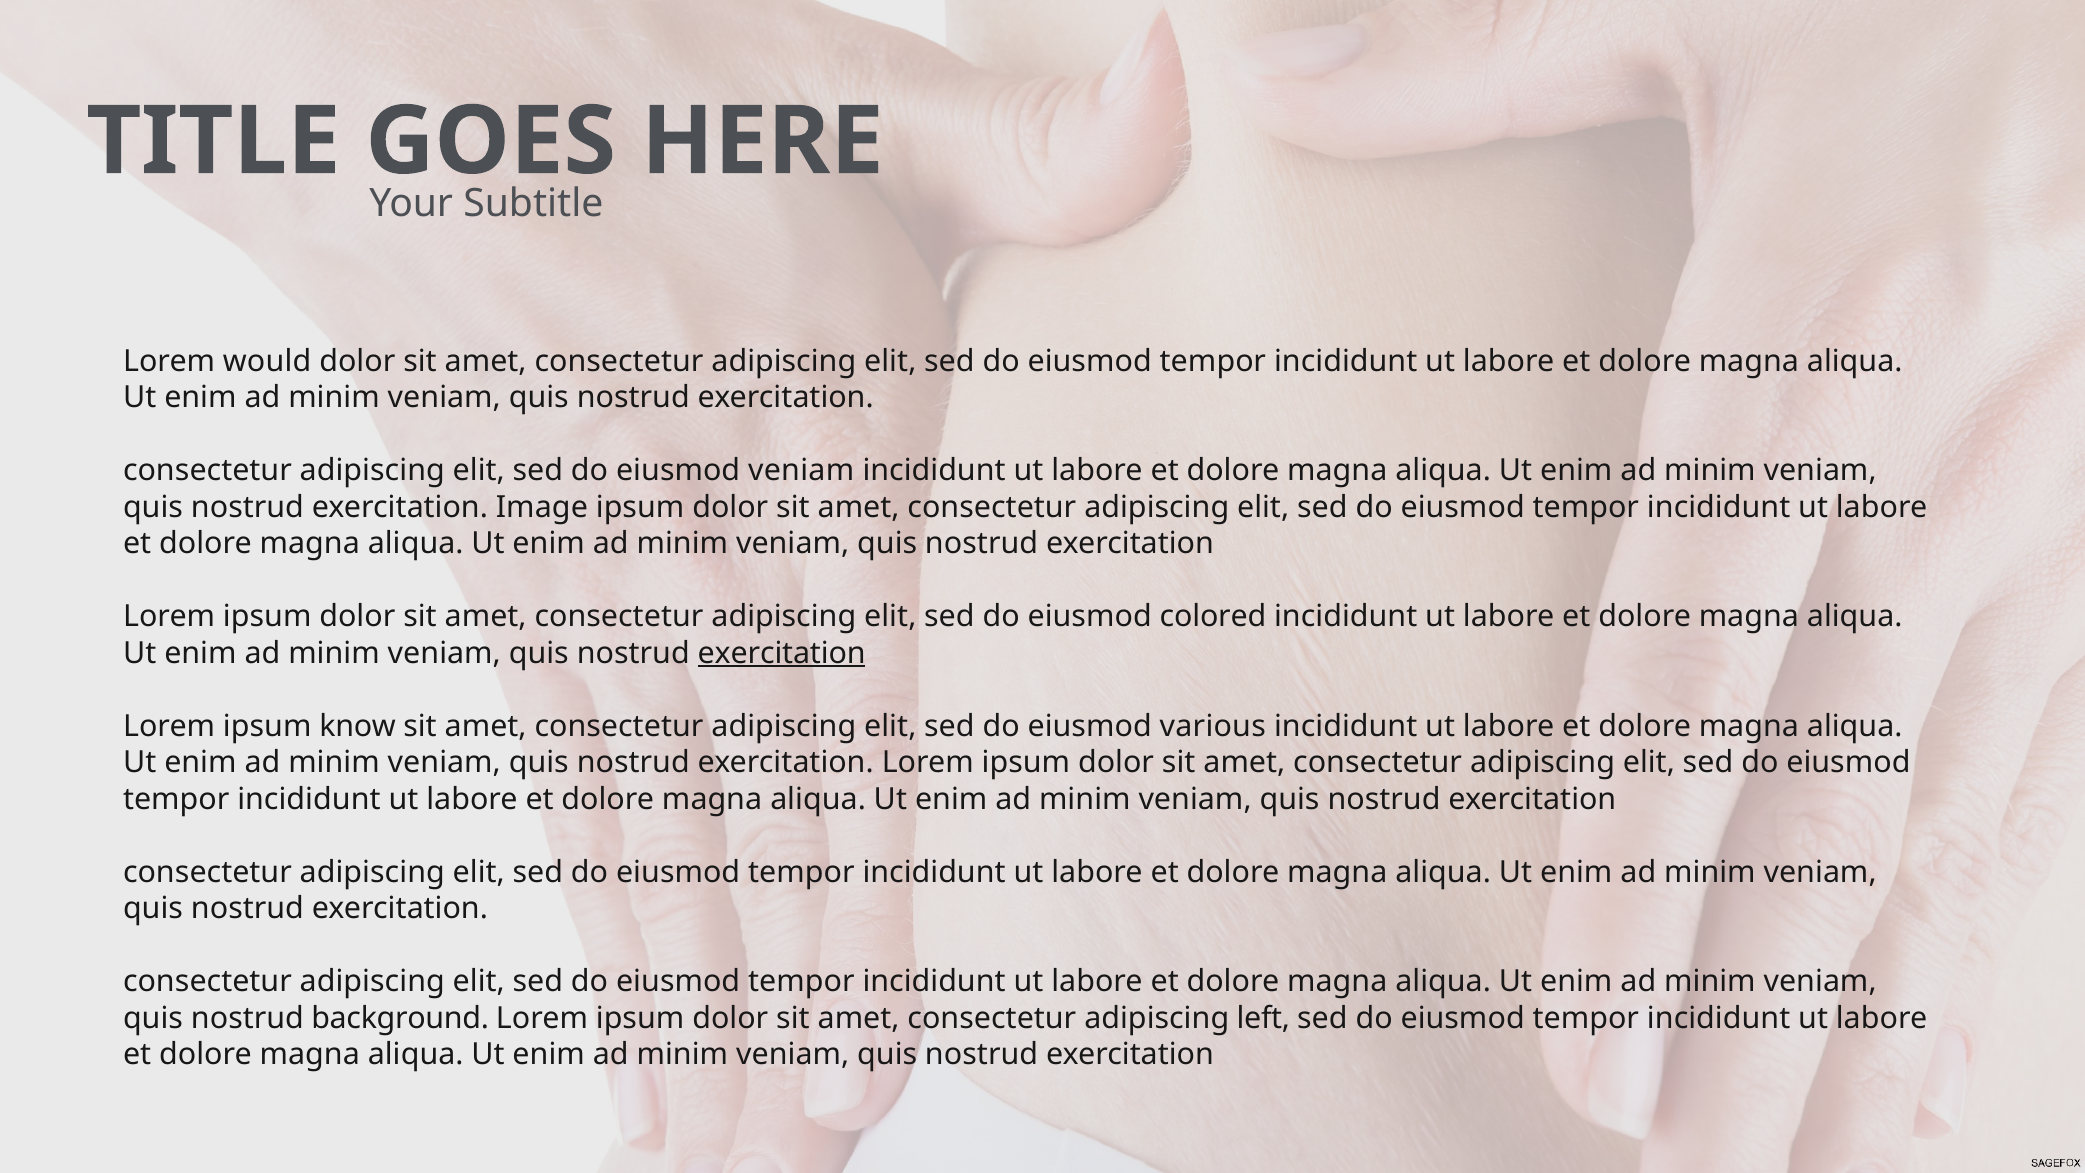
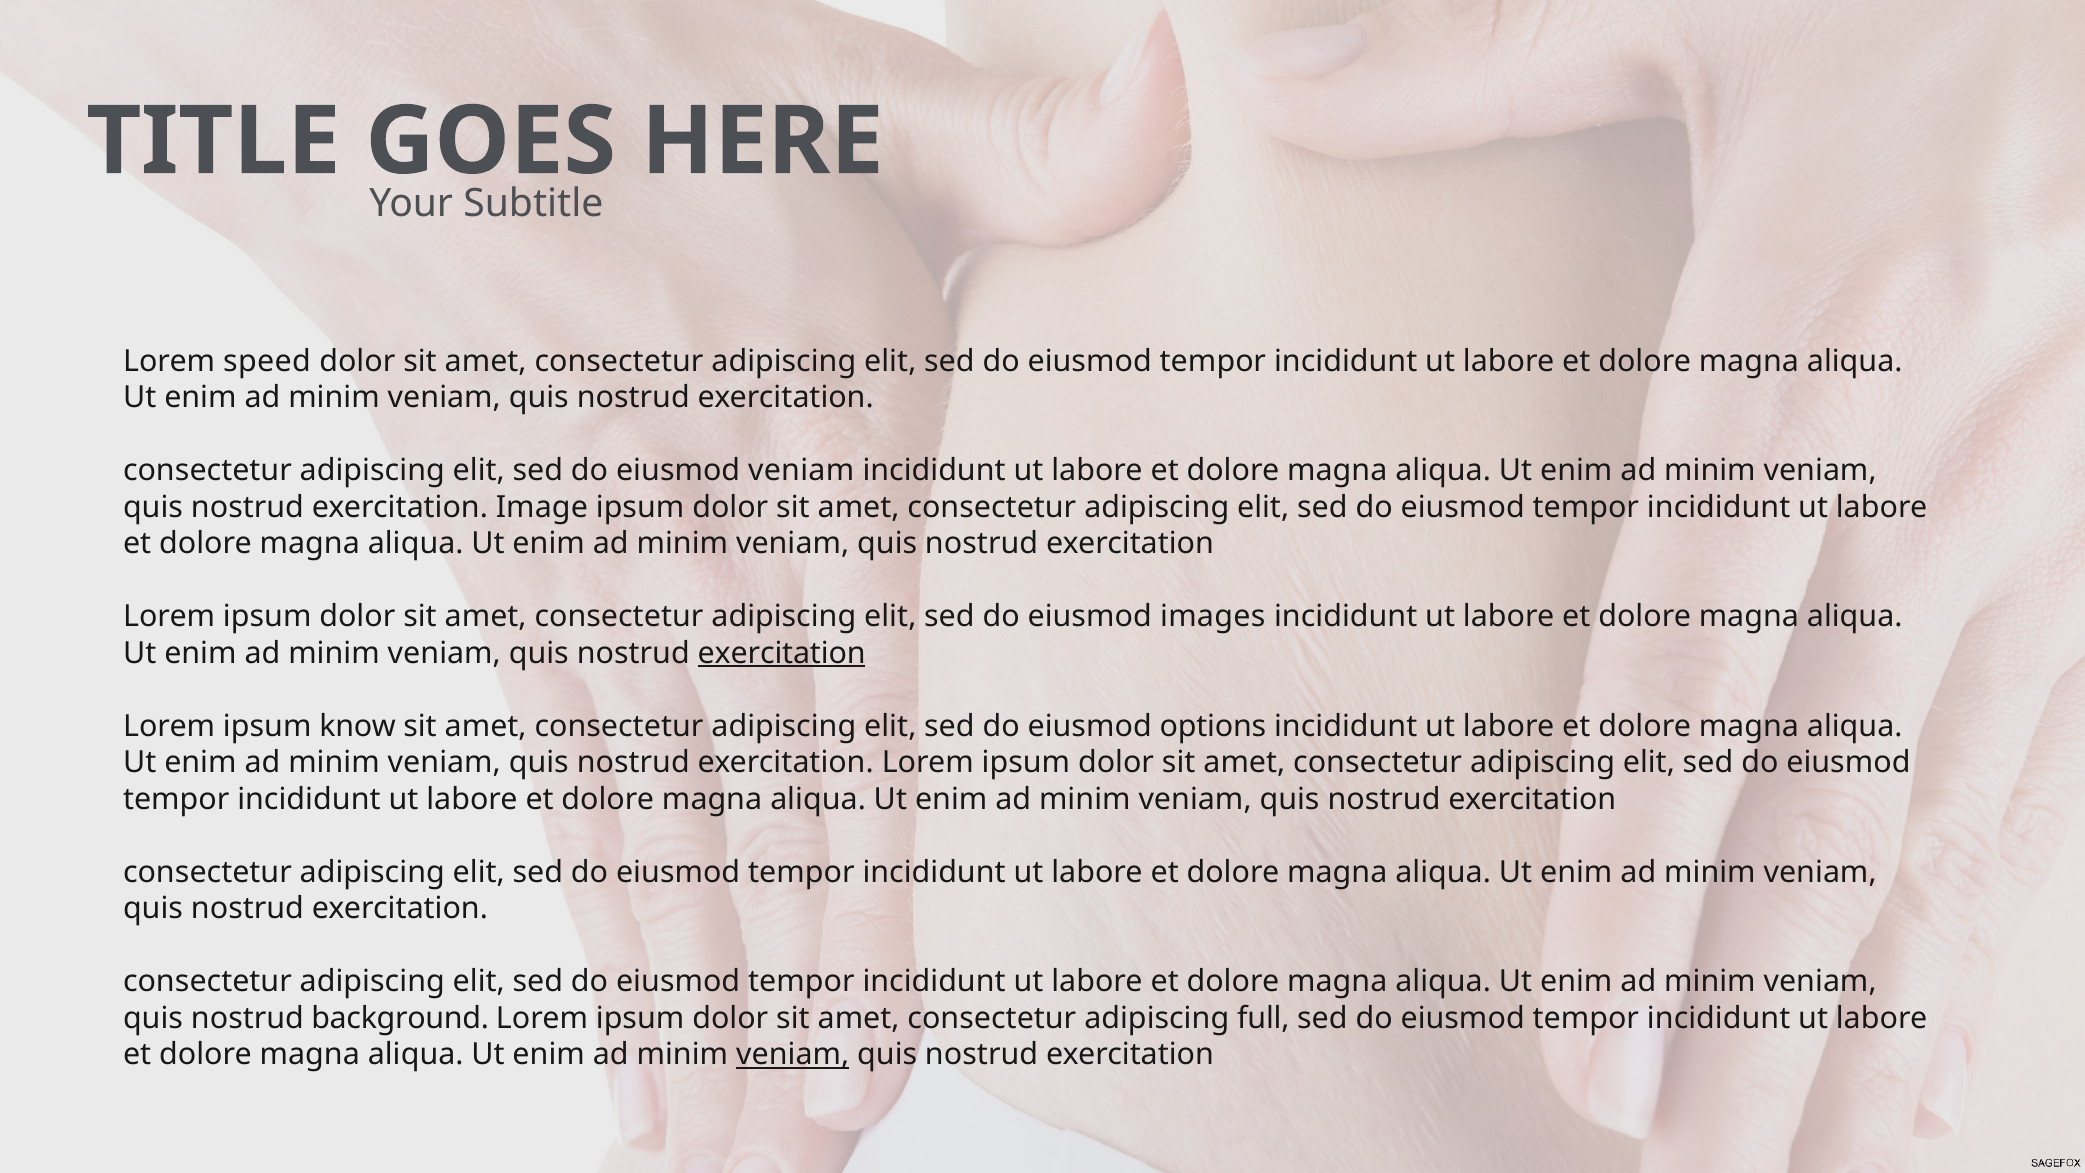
would: would -> speed (267, 361)
colored: colored -> images (1213, 617)
various: various -> options (1213, 726)
left: left -> full (1263, 1018)
veniam underline: none -> present (793, 1055)
